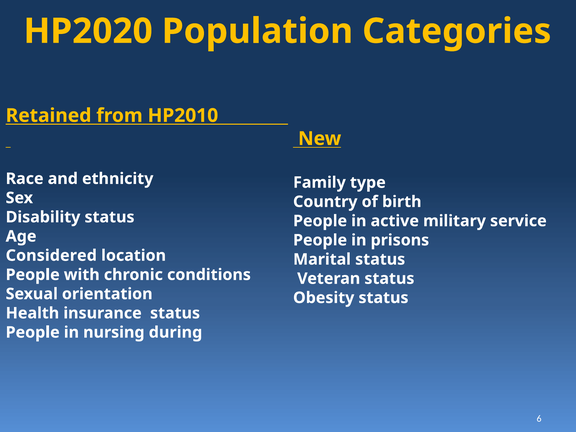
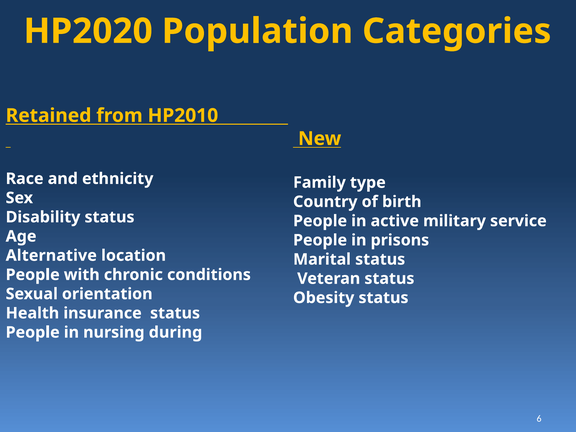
Considered: Considered -> Alternative (51, 256)
